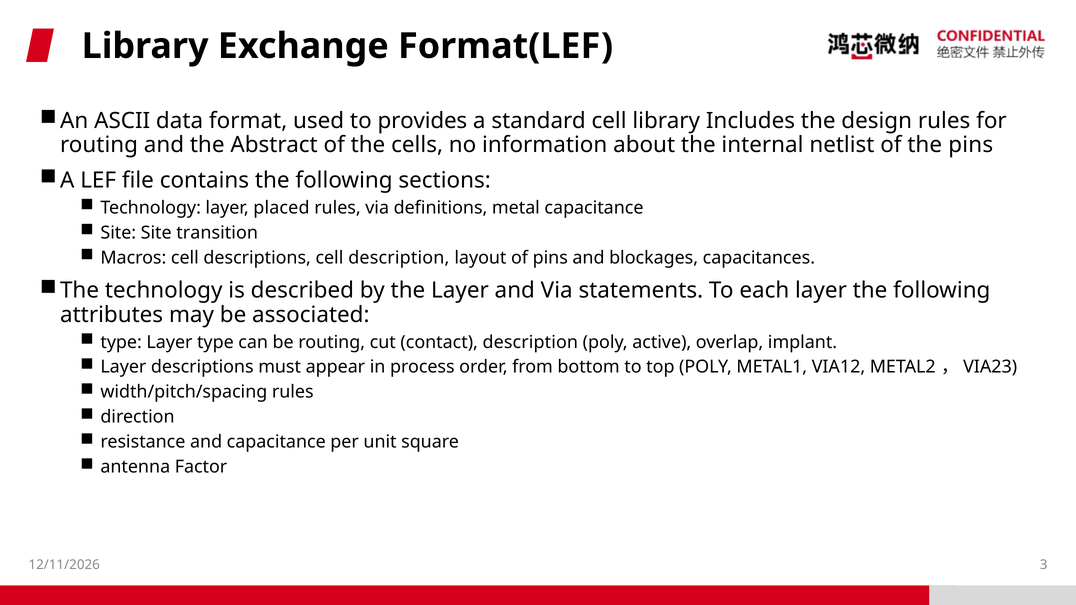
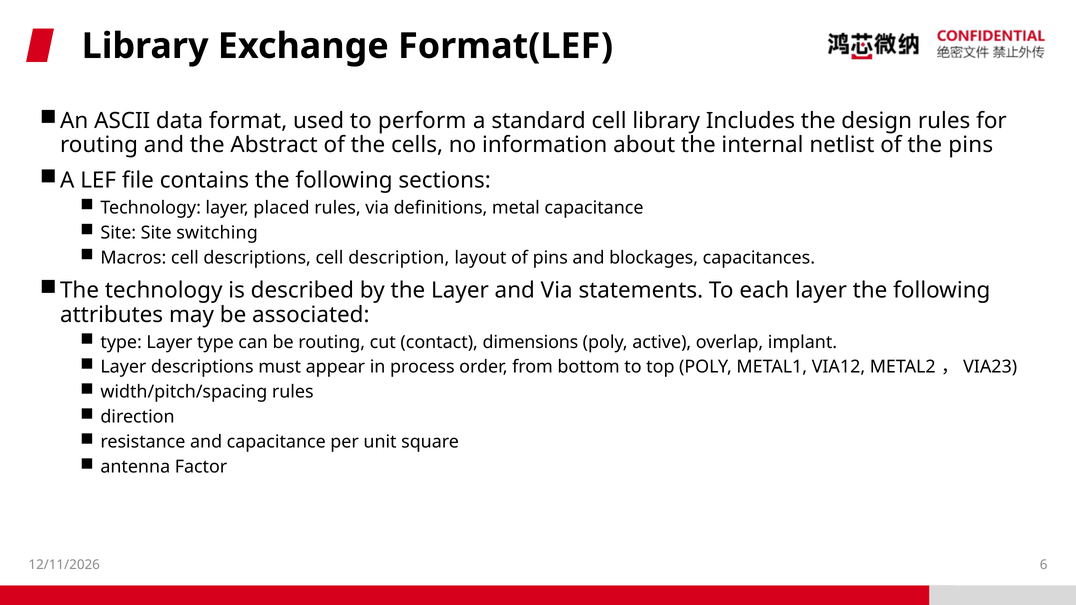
provides: provides -> perform (422, 121)
transition: transition -> switching (217, 233)
contact description: description -> dimensions (530, 342)
3: 3 -> 6 (1044, 565)
